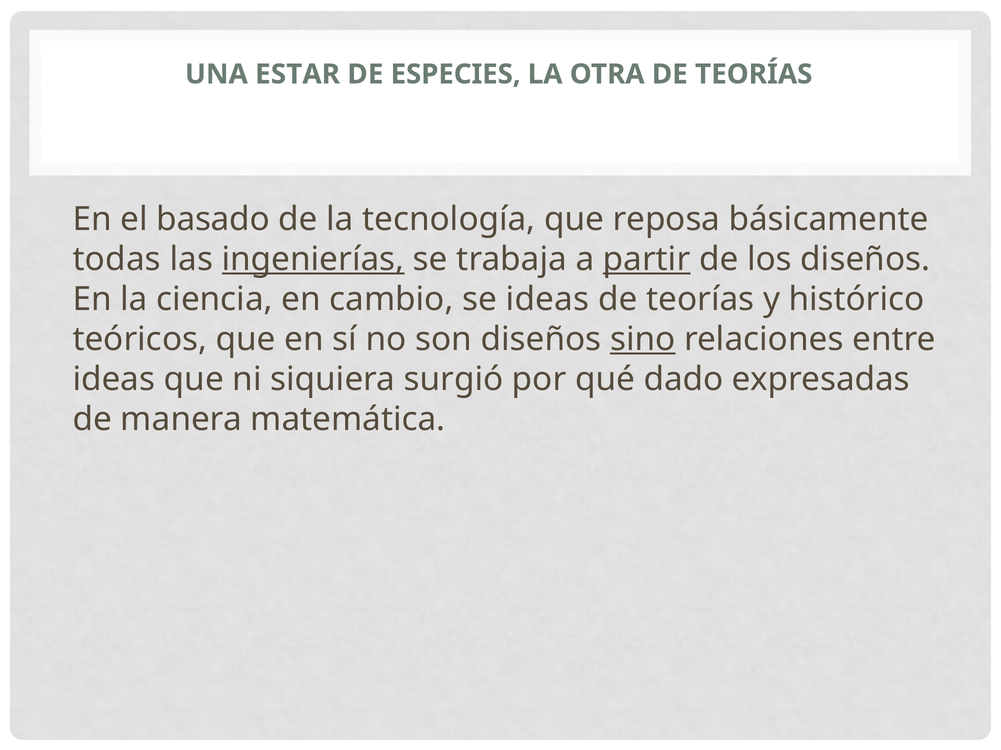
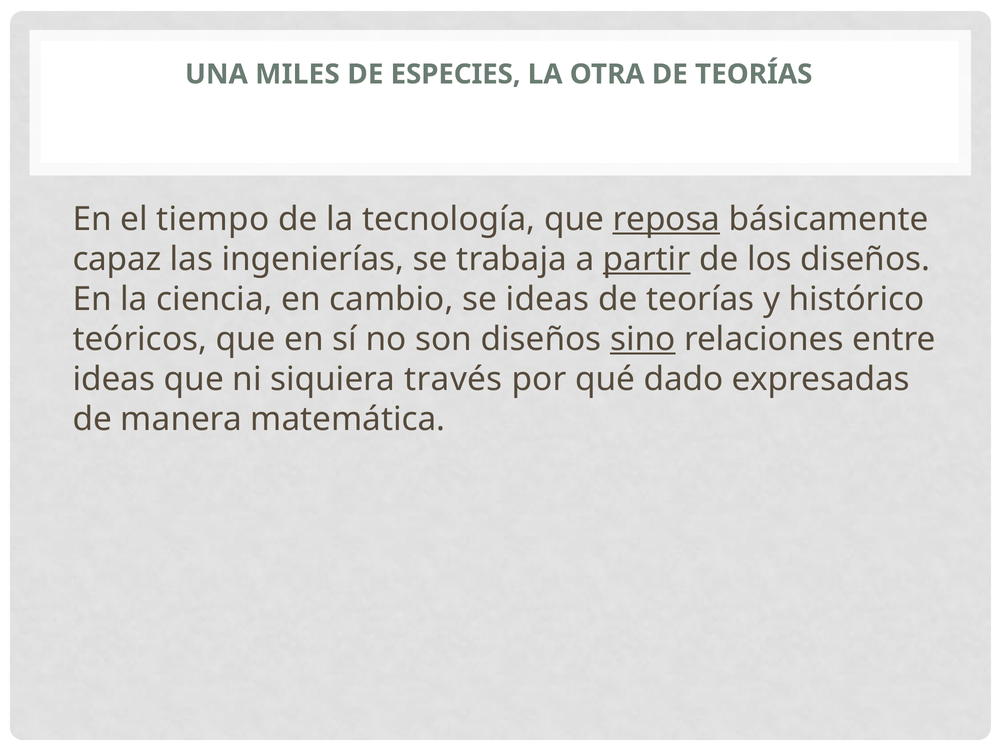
ESTAR: ESTAR -> MILES (297, 74)
basado: basado -> tiempo (213, 219)
reposa underline: none -> present (666, 219)
todas: todas -> capaz (117, 259)
ingenierías underline: present -> none (313, 259)
surgió: surgió -> través (453, 379)
